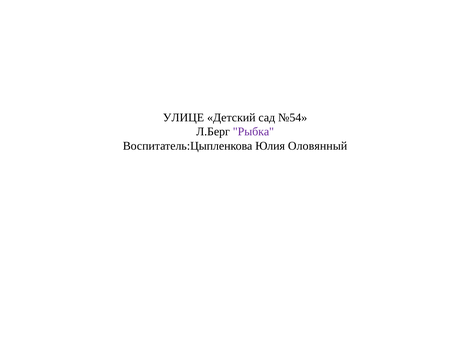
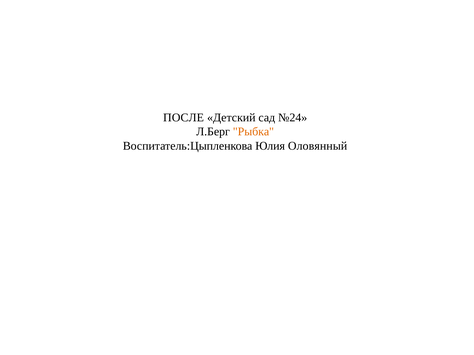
УЛИЦЕ: УЛИЦЕ -> ПОСЛЕ (184, 118)
№54: №54 -> №24 (293, 118)
Рыбка colour: purple -> orange (253, 132)
